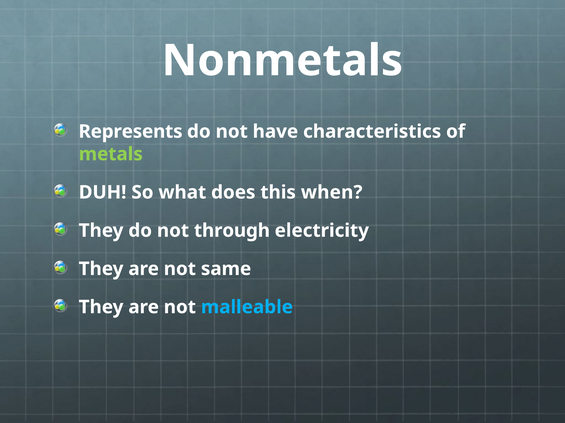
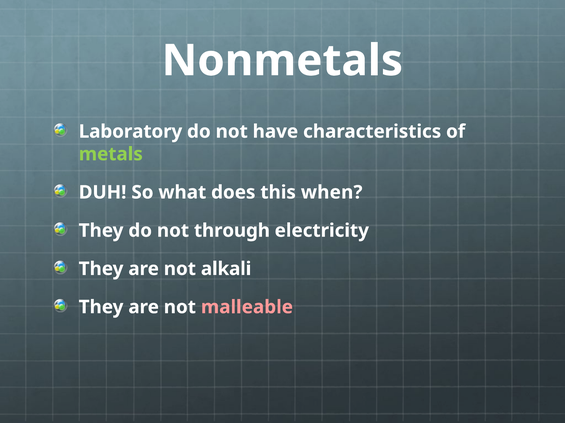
Represents: Represents -> Laboratory (130, 132)
same: same -> alkali (226, 269)
malleable colour: light blue -> pink (247, 308)
